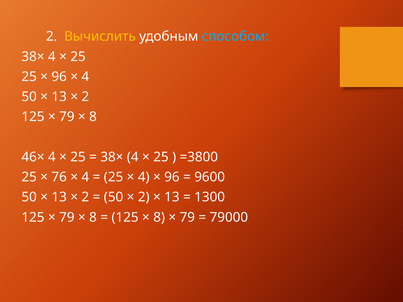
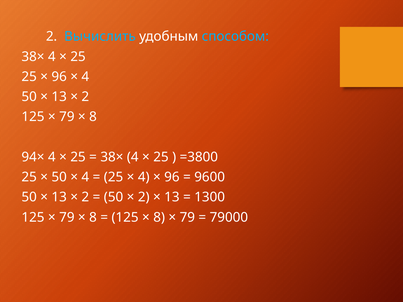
Вычислить colour: yellow -> light blue (100, 37)
46×: 46× -> 94× (33, 157)
76: 76 -> 50 (59, 177)
